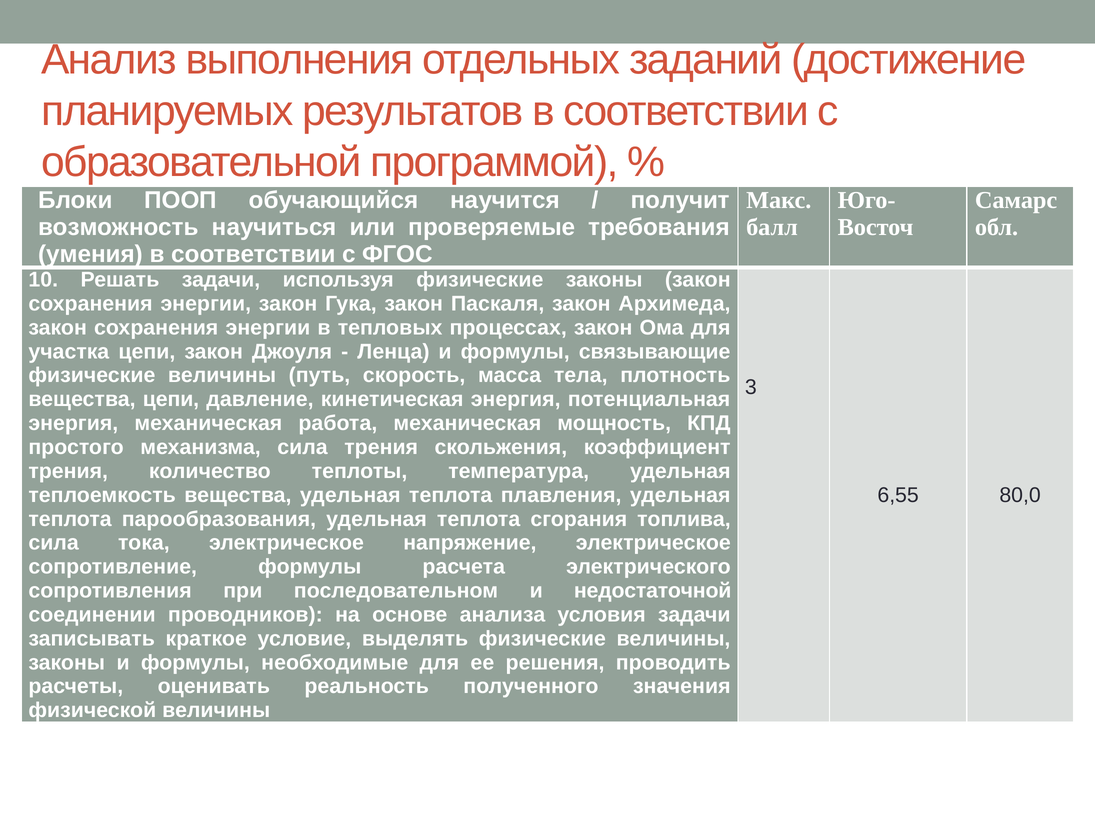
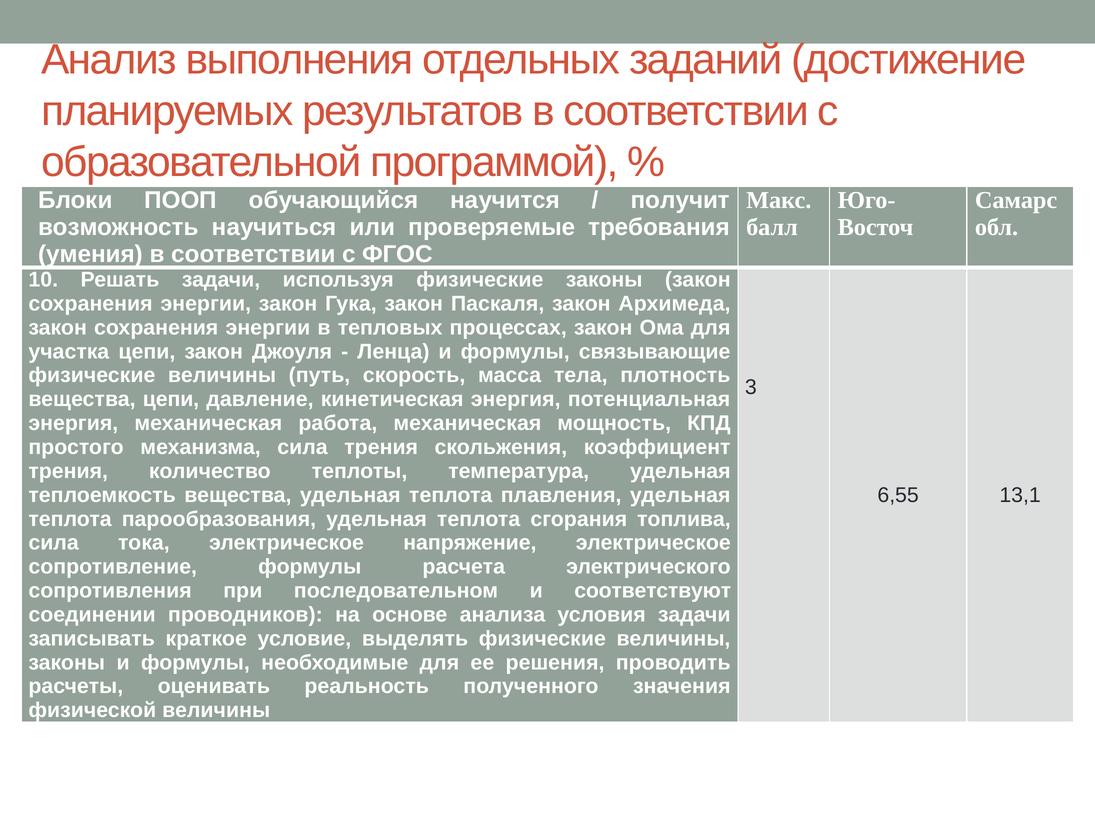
80,0: 80,0 -> 13,1 (1020, 495)
недостаточной: недостаточной -> соответствуют (653, 591)
